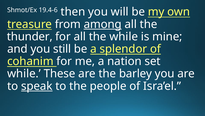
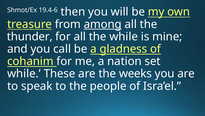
still: still -> call (62, 49)
splendor: splendor -> gladness (123, 49)
barley: barley -> weeks (135, 73)
speak underline: present -> none (37, 86)
